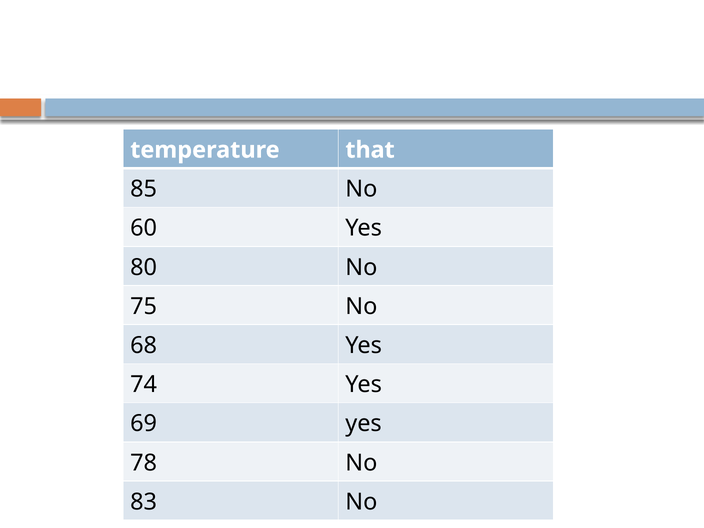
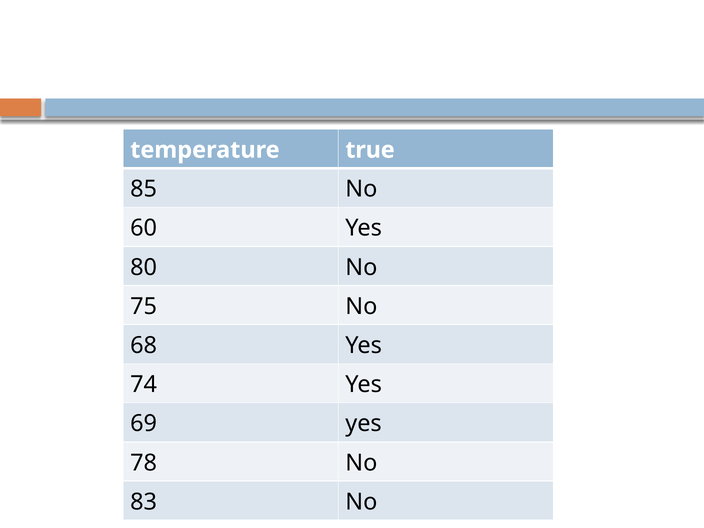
that: that -> true (370, 150)
